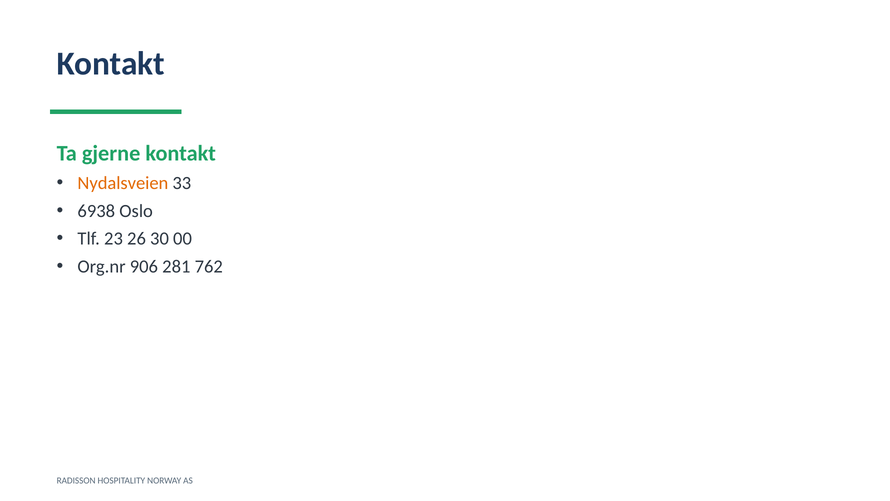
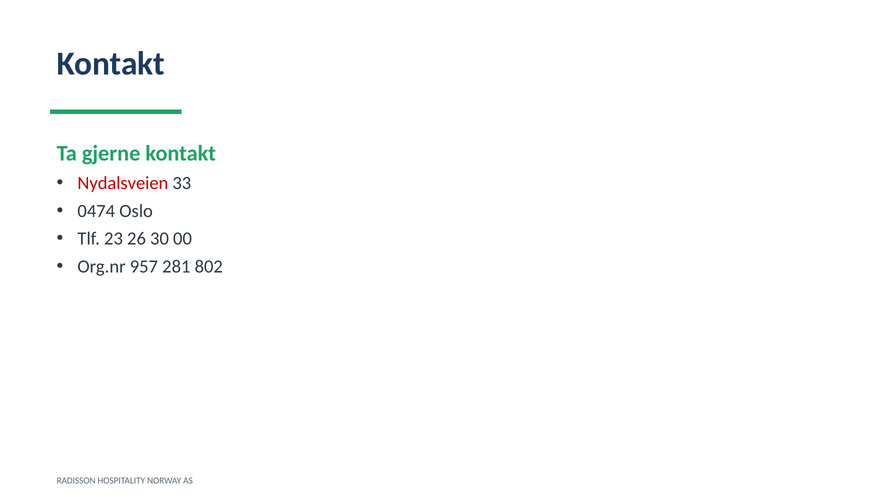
Nydalsveien colour: orange -> red (123, 183)
6938: 6938 -> 0474 (96, 211)
906: 906 -> 957 (144, 266)
762: 762 -> 802 (209, 266)
